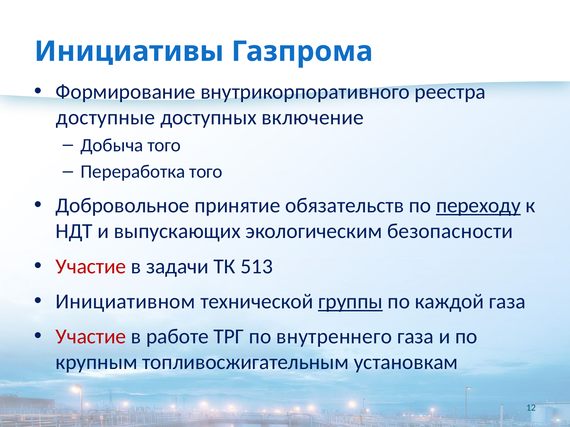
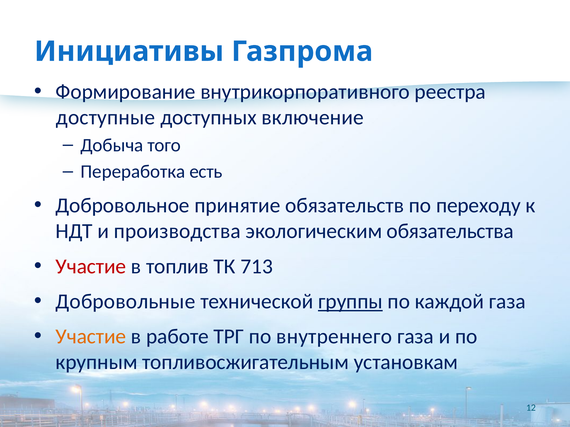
Переработка того: того -> есть (206, 172)
переходу underline: present -> none (478, 206)
выпускающих: выпускающих -> производства (177, 231)
безопасности: безопасности -> обязательства (450, 231)
задачи: задачи -> топлив (177, 267)
513: 513 -> 713 (257, 267)
Инициативном: Инициативном -> Добровольные (125, 302)
Участие colour: red -> orange (91, 337)
